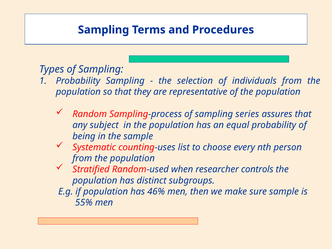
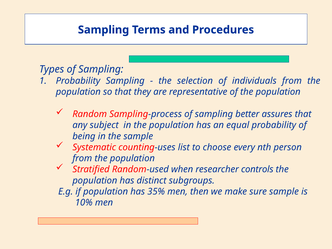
series: series -> better (247, 114)
46%: 46% -> 35% (156, 192)
55%: 55% -> 10% (84, 203)
